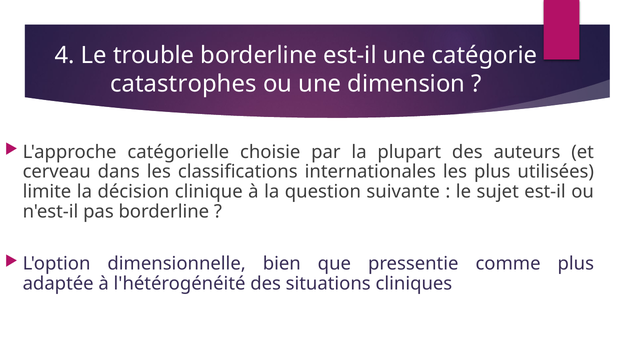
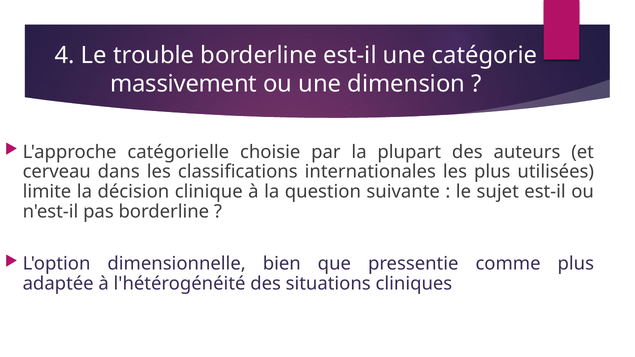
catastrophes: catastrophes -> massivement (184, 84)
